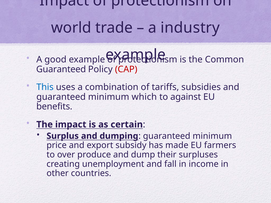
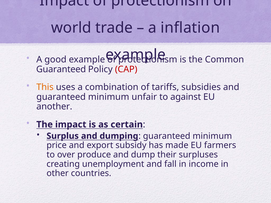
industry: industry -> inflation (190, 28)
This colour: blue -> orange (45, 87)
which: which -> unfair (144, 97)
benefits: benefits -> another (54, 107)
